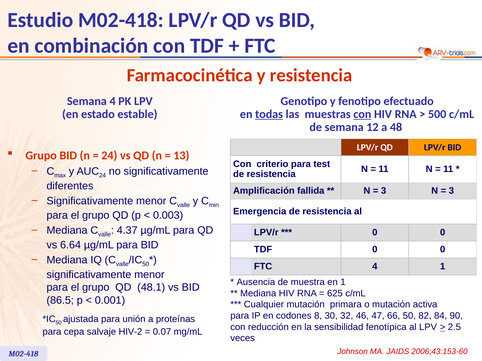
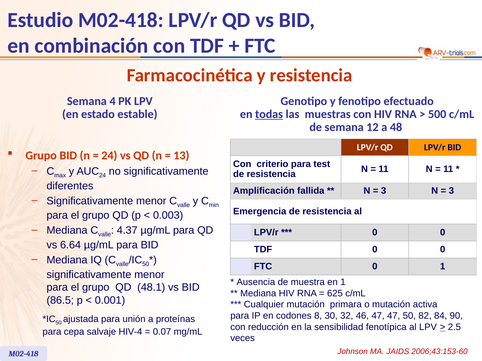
con underline: present -> none (362, 114)
FTC 4: 4 -> 0 (375, 267)
47 66: 66 -> 47 (394, 316)
HIV-2: HIV-2 -> HIV-4 (130, 332)
